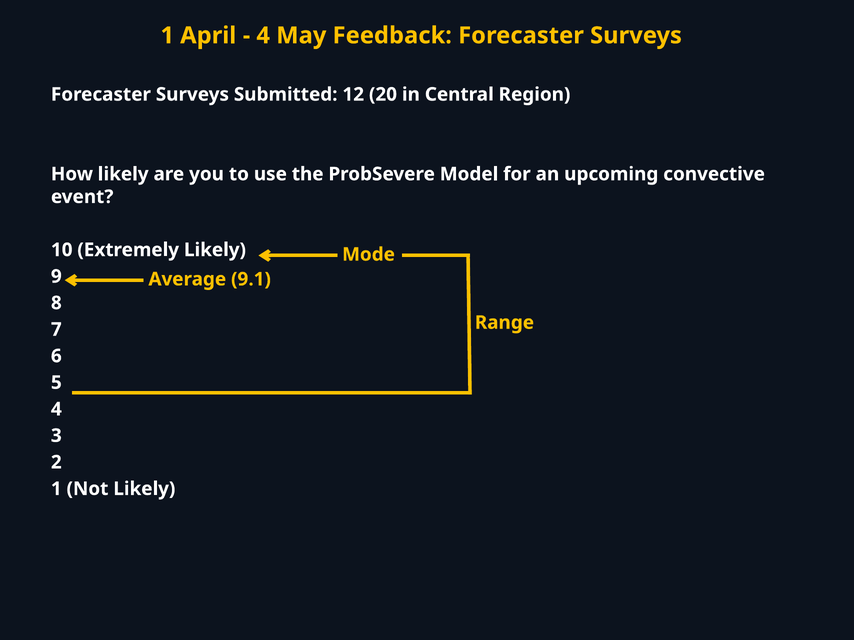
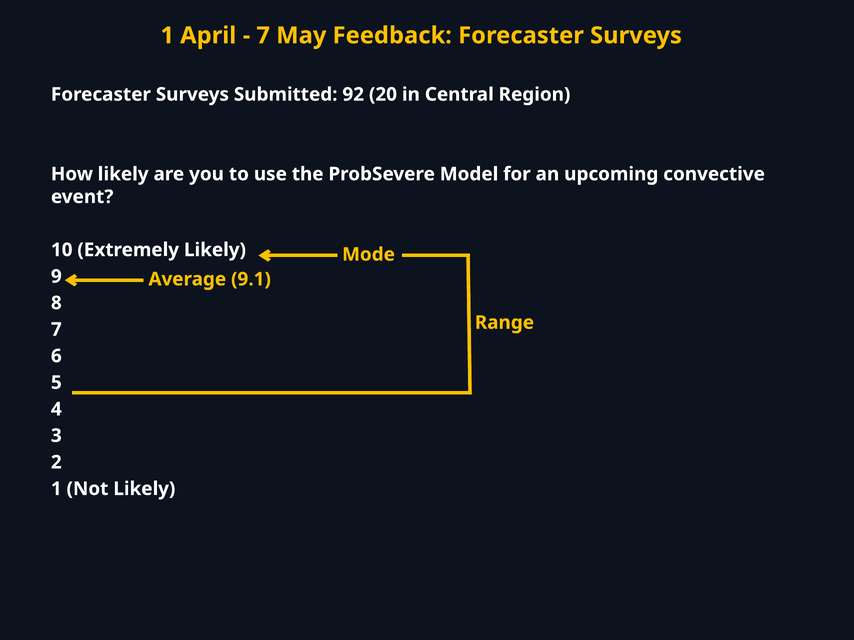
4: 4 -> 7 (263, 36)
12: 12 -> 92 (353, 95)
